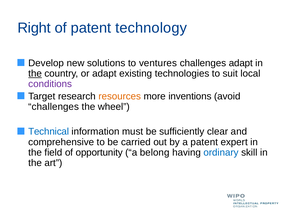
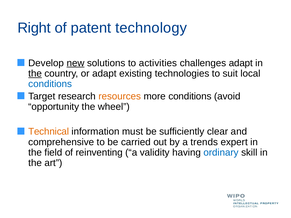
new underline: none -> present (76, 63)
ventures: ventures -> activities (158, 63)
conditions colour: purple -> blue (50, 84)
more inventions: inventions -> conditions (190, 96)
challenges: challenges -> opportunity (54, 107)
Technical colour: blue -> orange (49, 132)
a patent: patent -> trends (204, 142)
opportunity: opportunity -> reinventing (99, 153)
belong: belong -> validity (155, 153)
